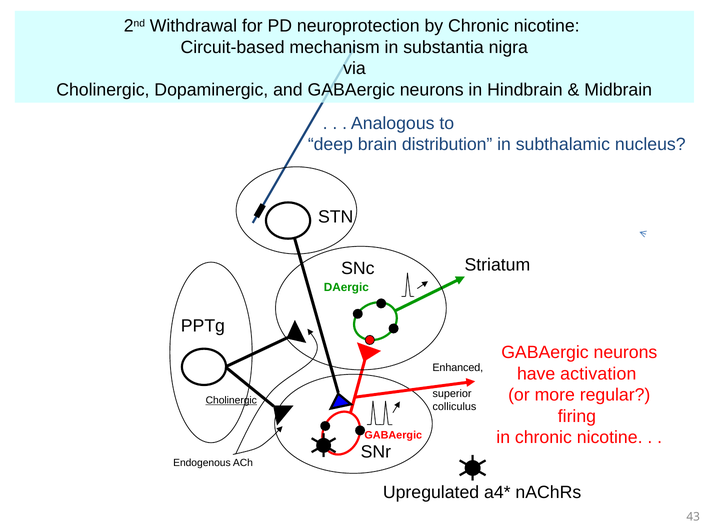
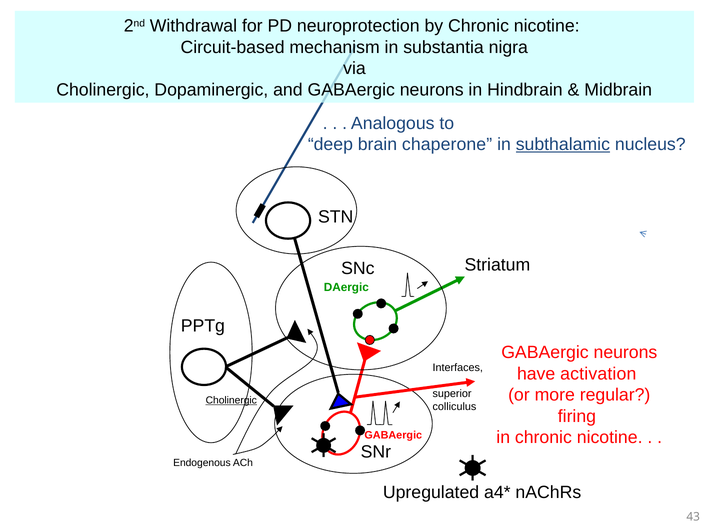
distribution: distribution -> chaperone (447, 144)
subthalamic underline: none -> present (563, 144)
Enhanced: Enhanced -> Interfaces (458, 367)
